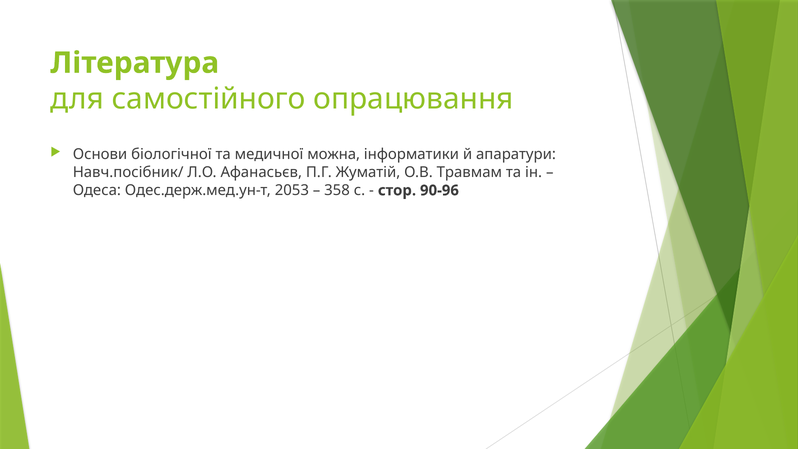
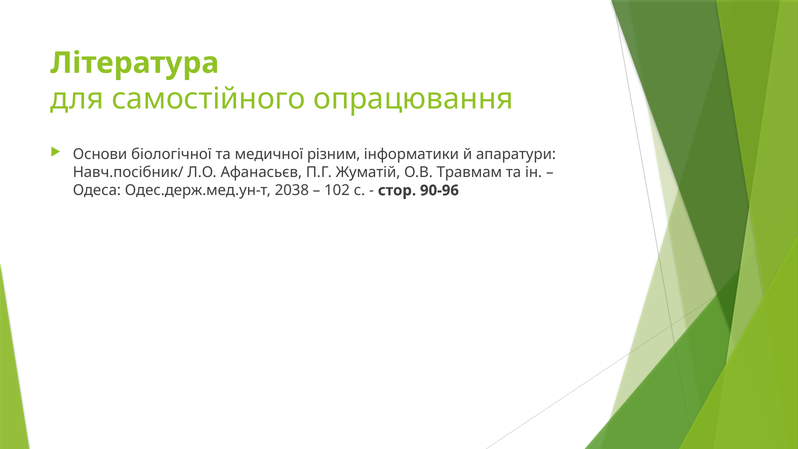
можна: можна -> різним (334, 154)
2053: 2053 -> 2038 (292, 190)
358: 358 -> 102 (337, 190)
